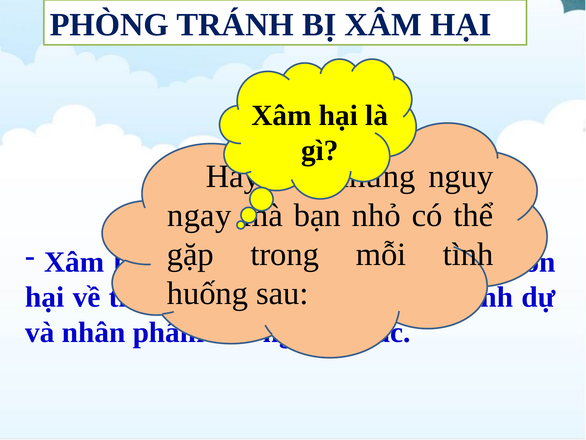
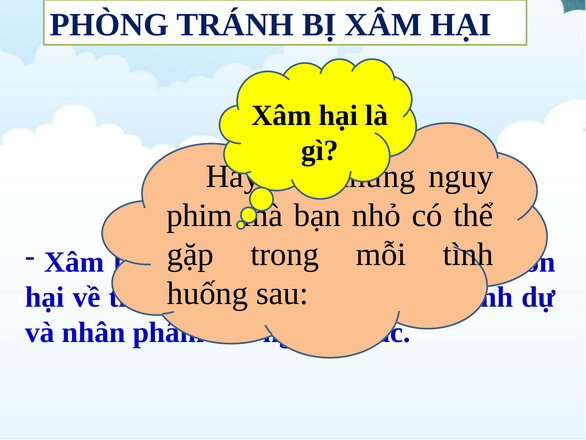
ngay: ngay -> phim (200, 215)
